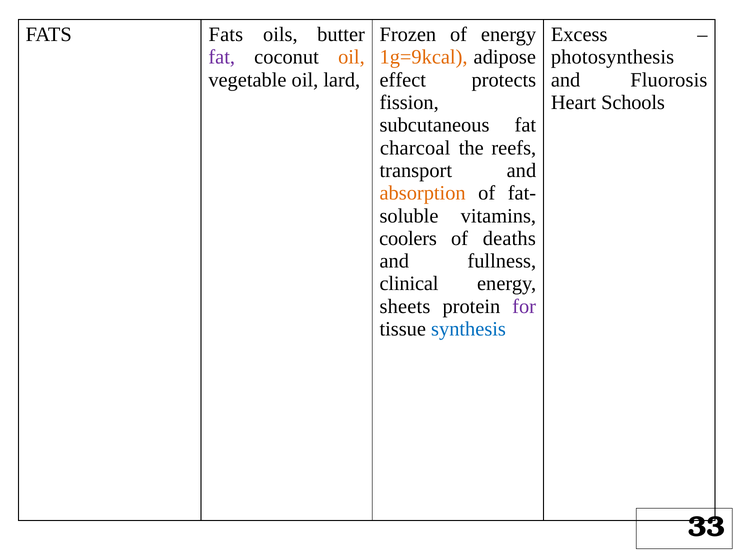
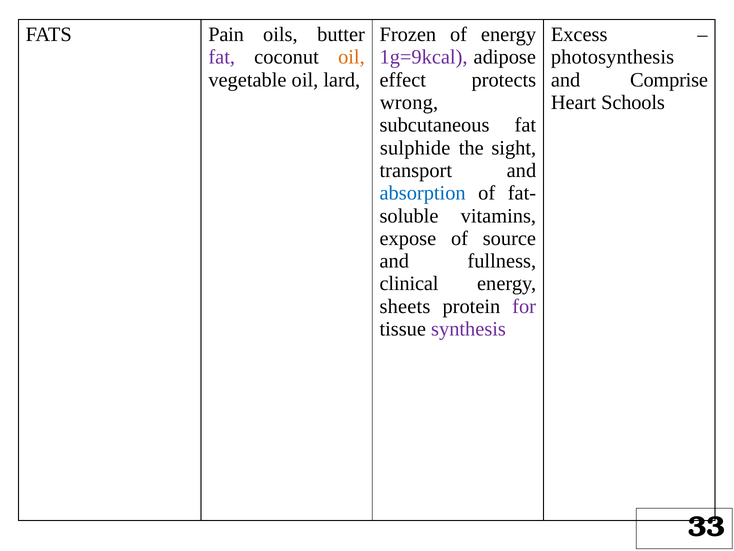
FATS Fats: Fats -> Pain (226, 35)
1g=9kcal colour: orange -> purple (424, 57)
Fluorosis: Fluorosis -> Comprise (669, 80)
fission: fission -> wrong (409, 102)
charcoal: charcoal -> sulphide (415, 148)
reefs: reefs -> sight (514, 148)
absorption colour: orange -> blue (423, 193)
coolers: coolers -> expose (408, 238)
deaths: deaths -> source (509, 238)
synthesis colour: blue -> purple (469, 329)
